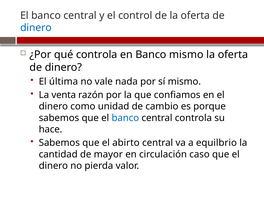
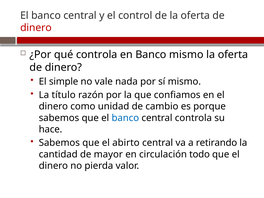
dinero colour: blue -> red (36, 28)
última: última -> simple (64, 81)
venta: venta -> título (64, 95)
equilbrio: equilbrio -> retirando (217, 143)
caso: caso -> todo (200, 154)
